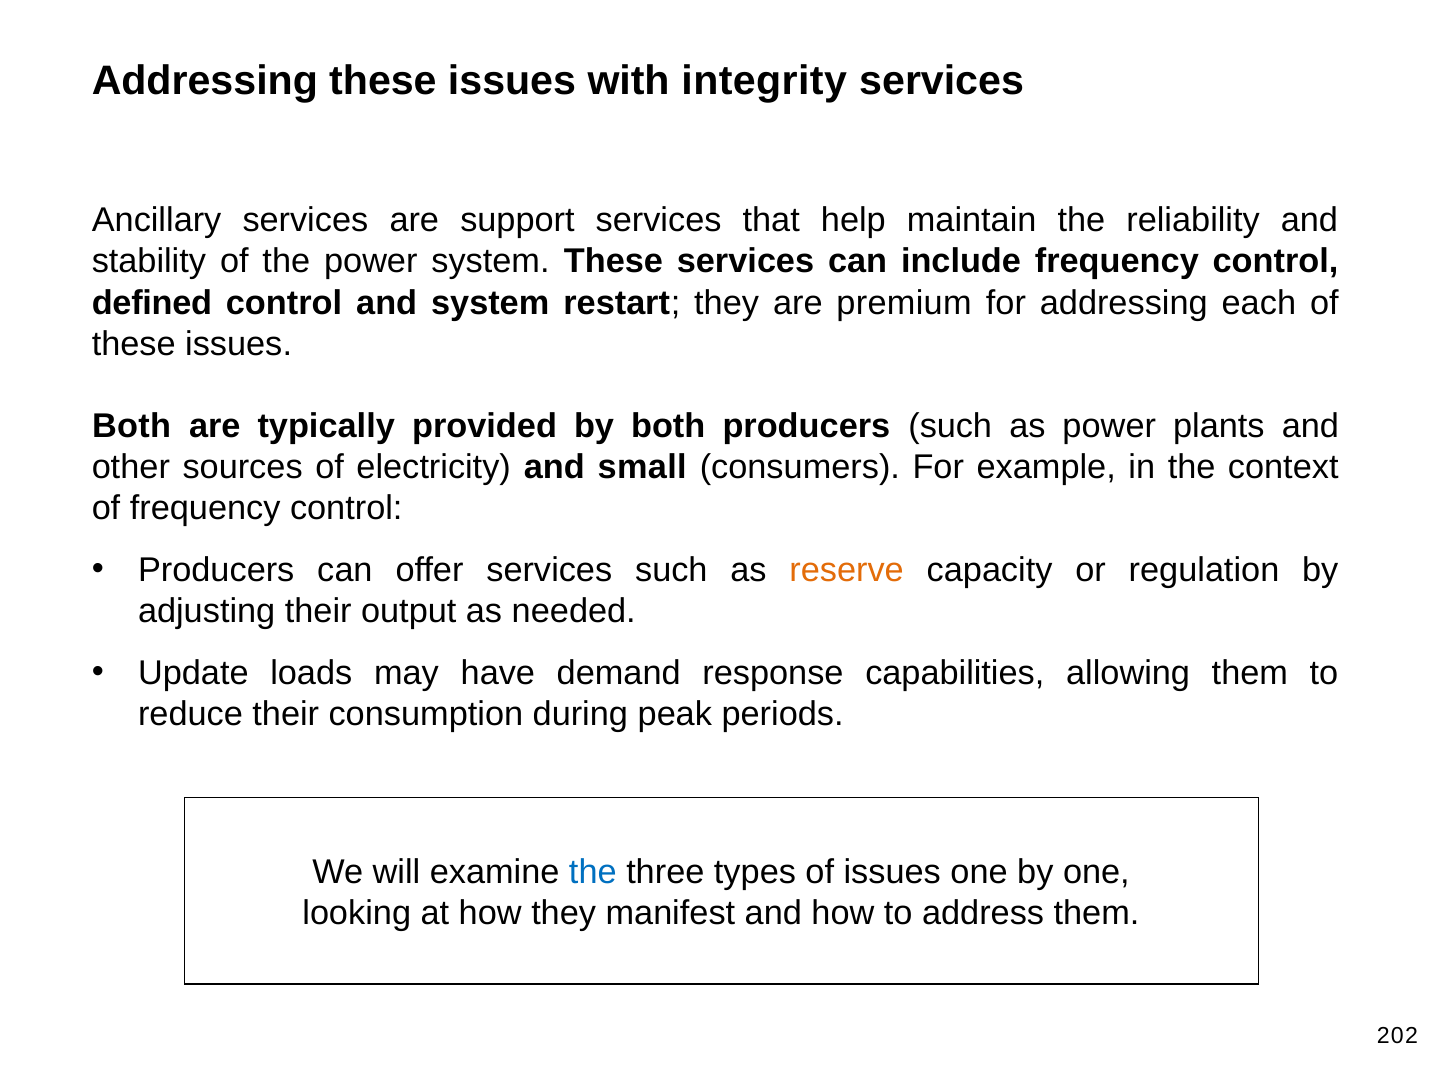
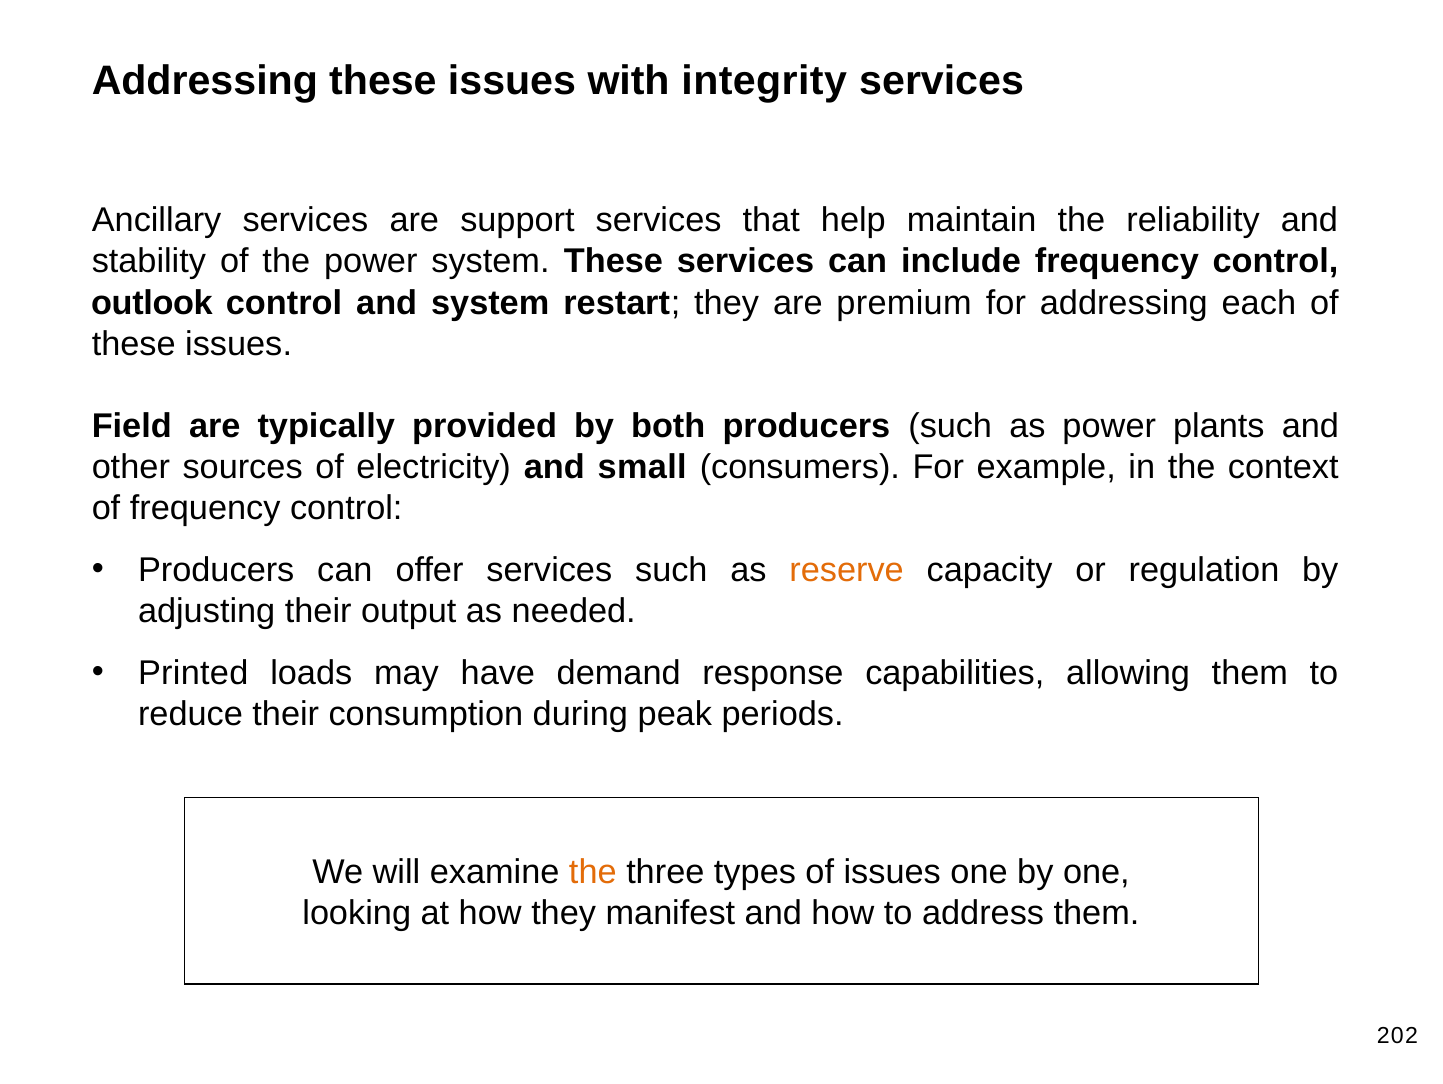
defined: defined -> outlook (152, 303)
Both: Both -> Field (132, 426)
Update: Update -> Printed (193, 673)
the colour: blue -> orange (593, 872)
